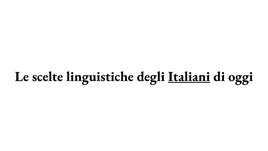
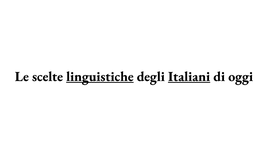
linguistiche underline: none -> present (100, 76)
